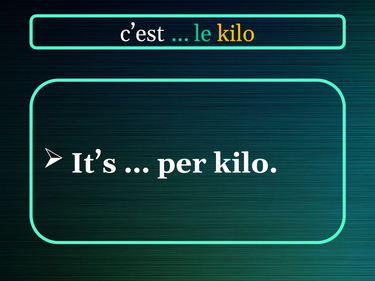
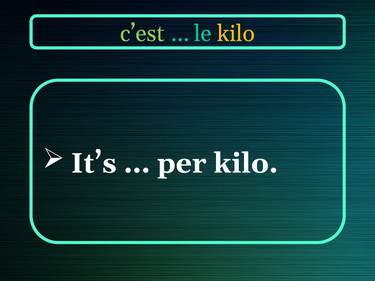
c’est colour: white -> light green (142, 33)
